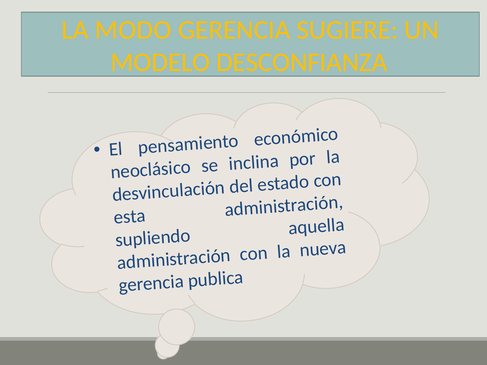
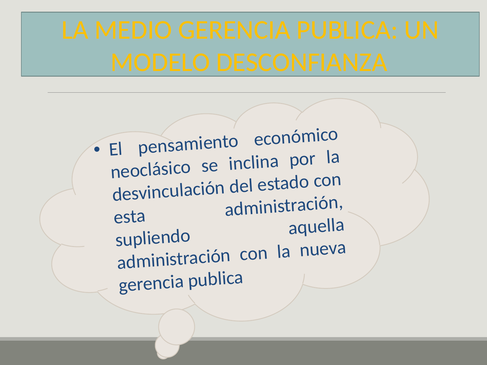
MODO: MODO -> MEDIO (133, 30)
SUGIERE: SUGIERE -> PUBLICA (347, 30)
